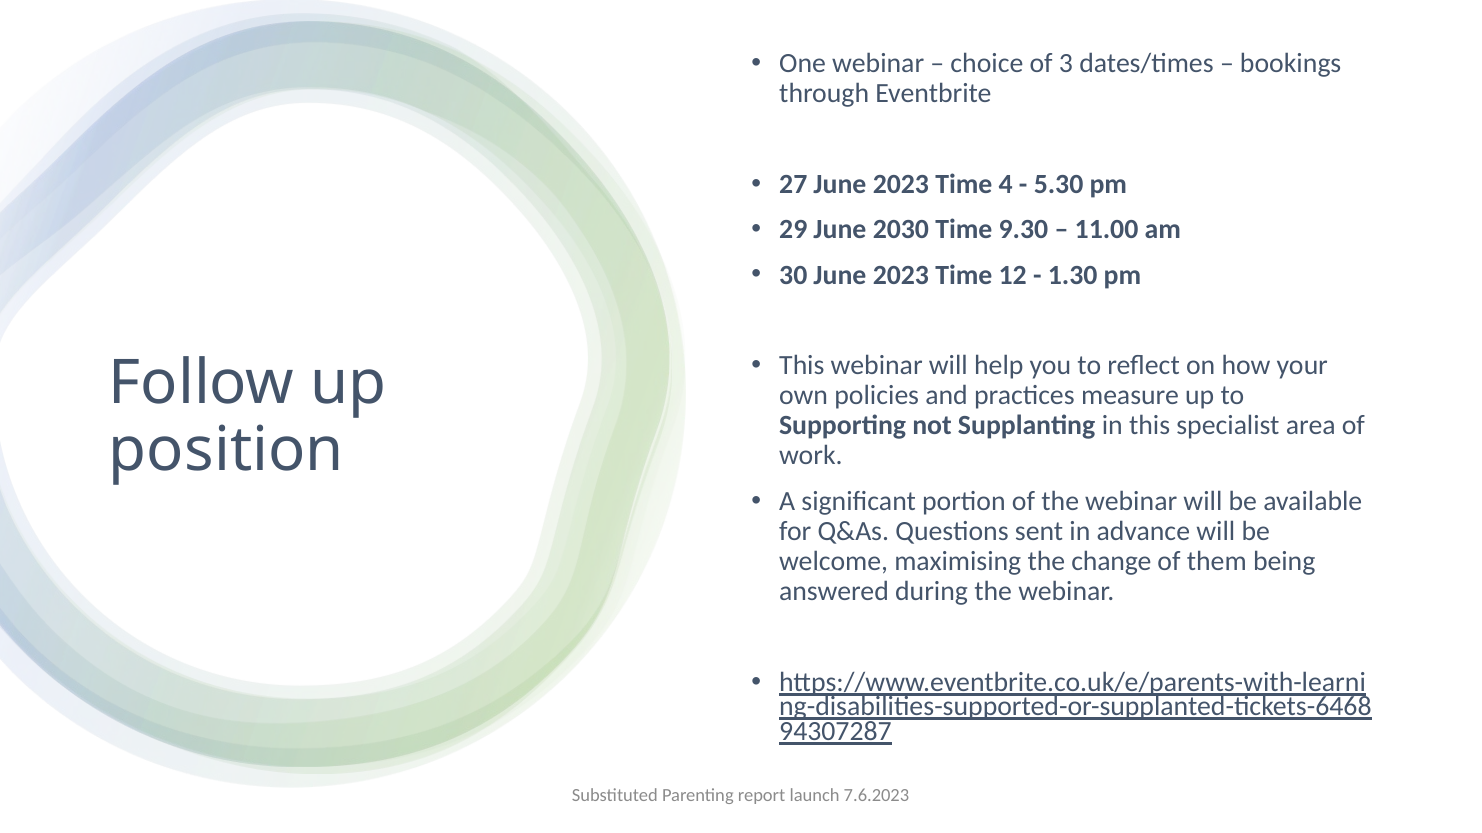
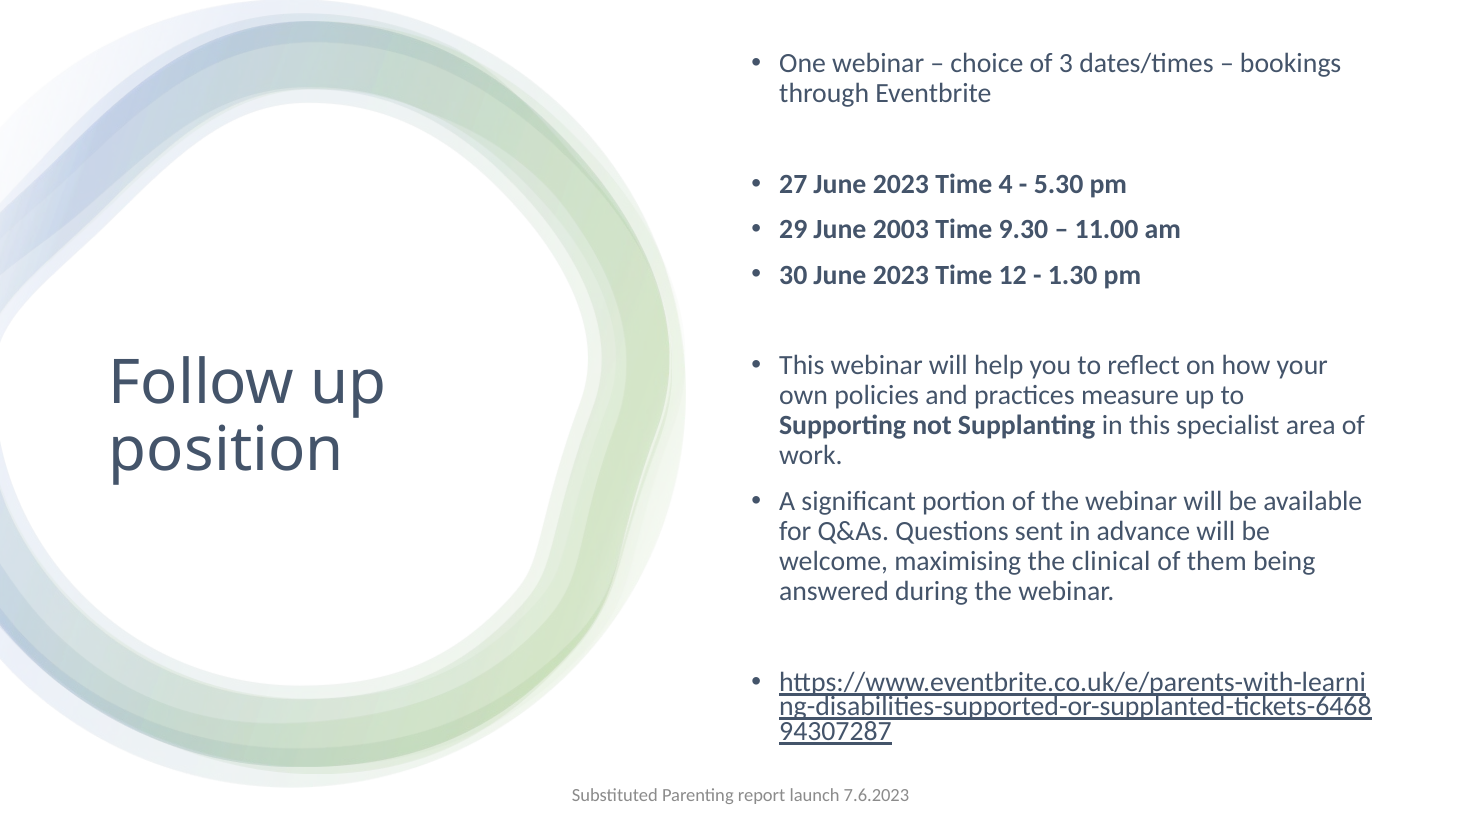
2030: 2030 -> 2003 (901, 230)
change: change -> clinical (1111, 561)
